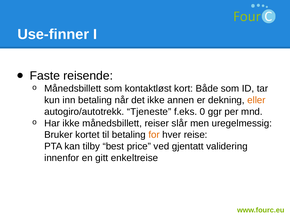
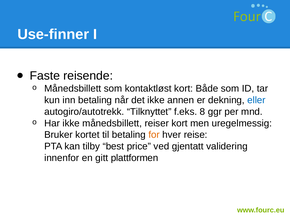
eller colour: orange -> blue (256, 100)
Tjeneste: Tjeneste -> Tilknyttet (149, 112)
0: 0 -> 8 (202, 112)
reiser slår: slår -> kort (180, 124)
enkeltreise: enkeltreise -> plattformen (135, 158)
